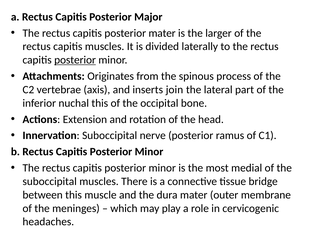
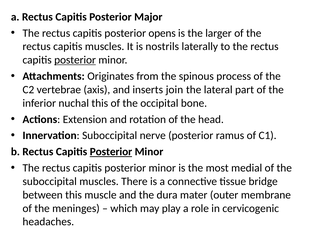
posterior mater: mater -> opens (162, 33)
divided: divided -> nostrils (162, 47)
Posterior underline: none -> present (111, 152)
